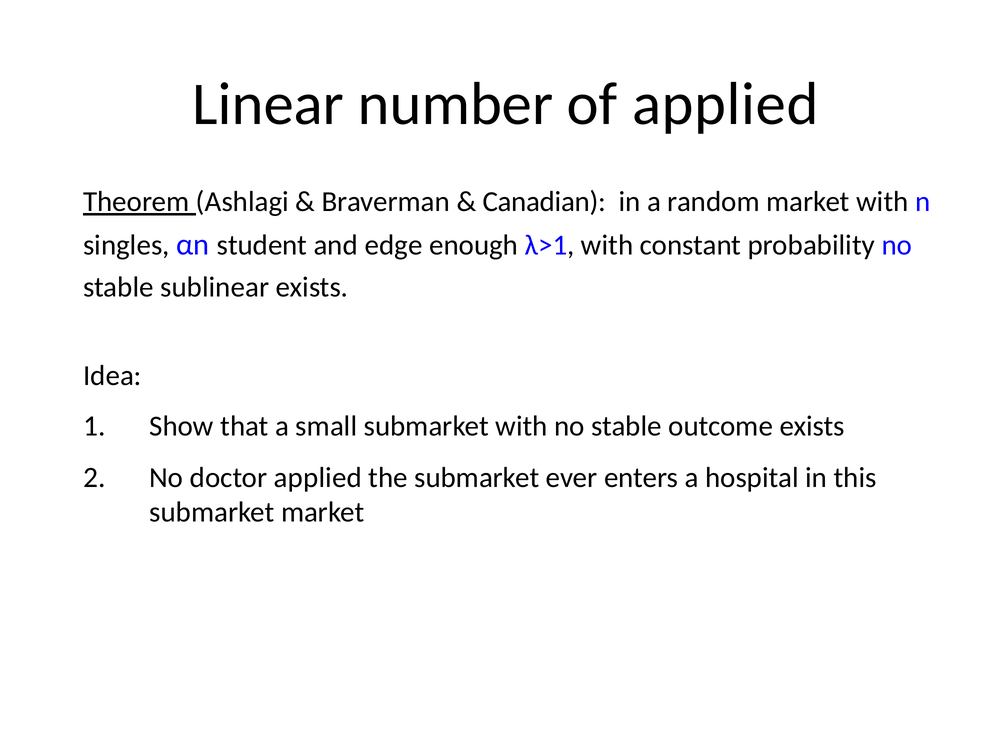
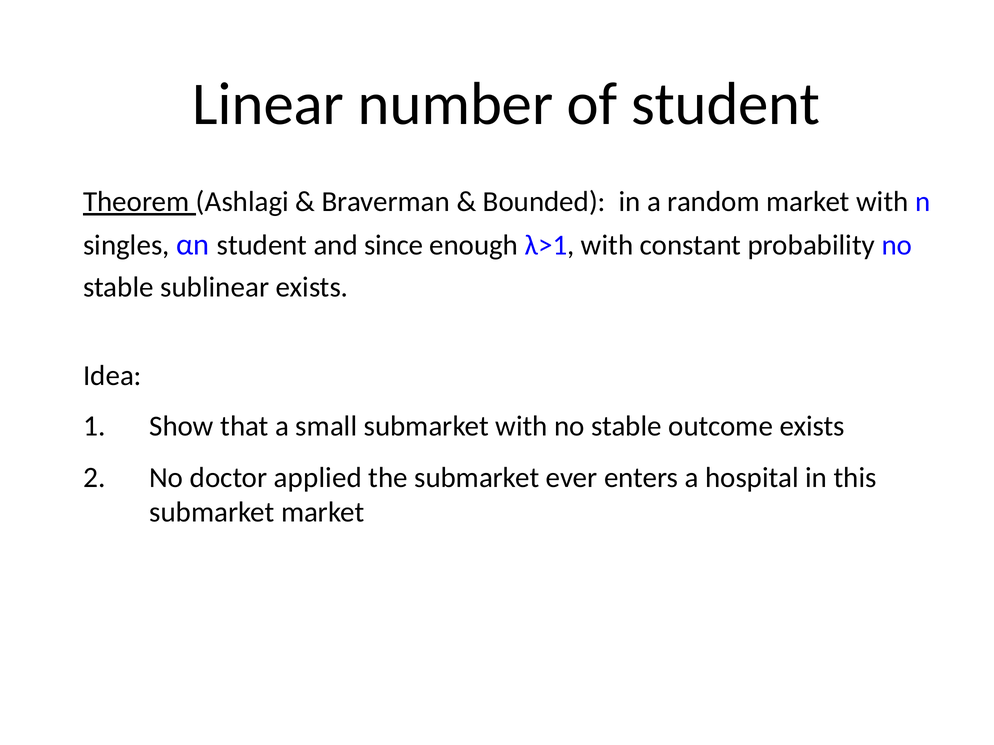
of applied: applied -> student (726, 104)
Canadian: Canadian -> Bounded (544, 202)
edge: edge -> since (394, 245)
